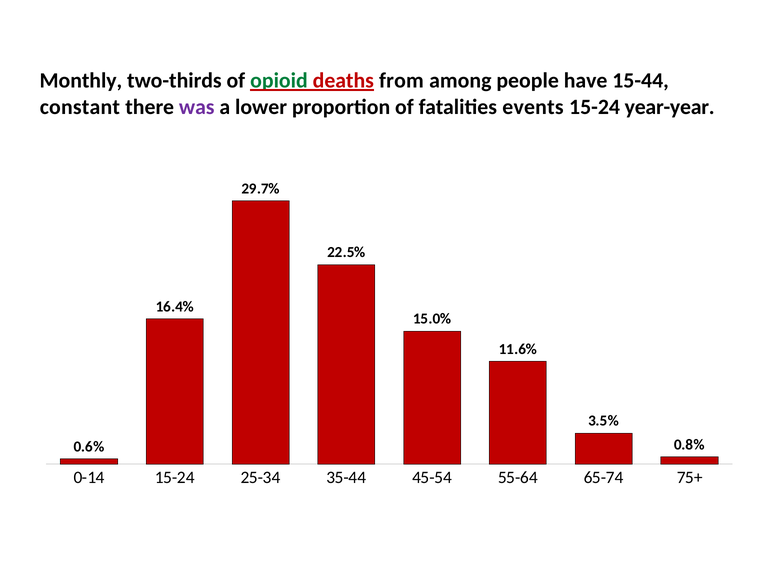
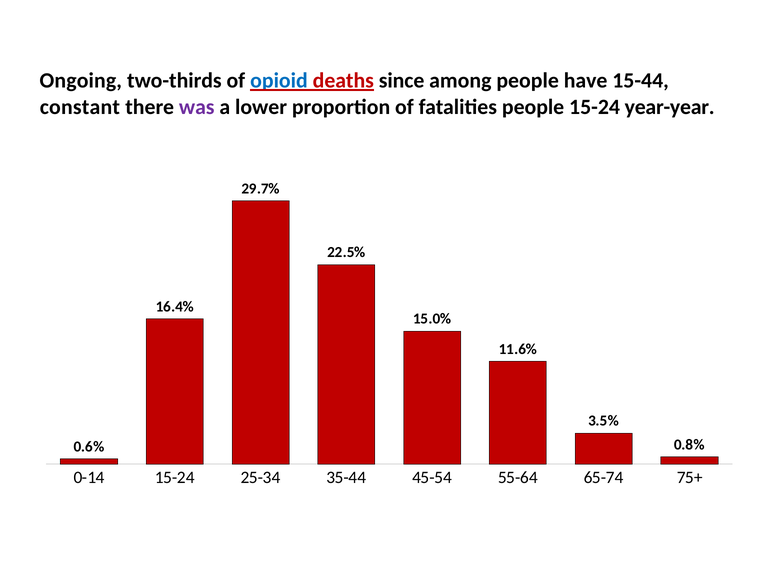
Monthly: Monthly -> Ongoing (81, 81)
opioid colour: green -> blue (279, 81)
from: from -> since (402, 81)
fatalities events: events -> people (533, 107)
